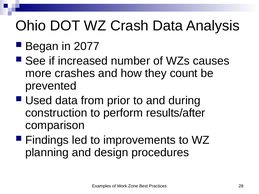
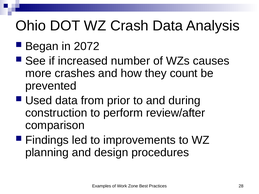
2077: 2077 -> 2072 (87, 46)
results/after: results/after -> review/after (176, 113)
